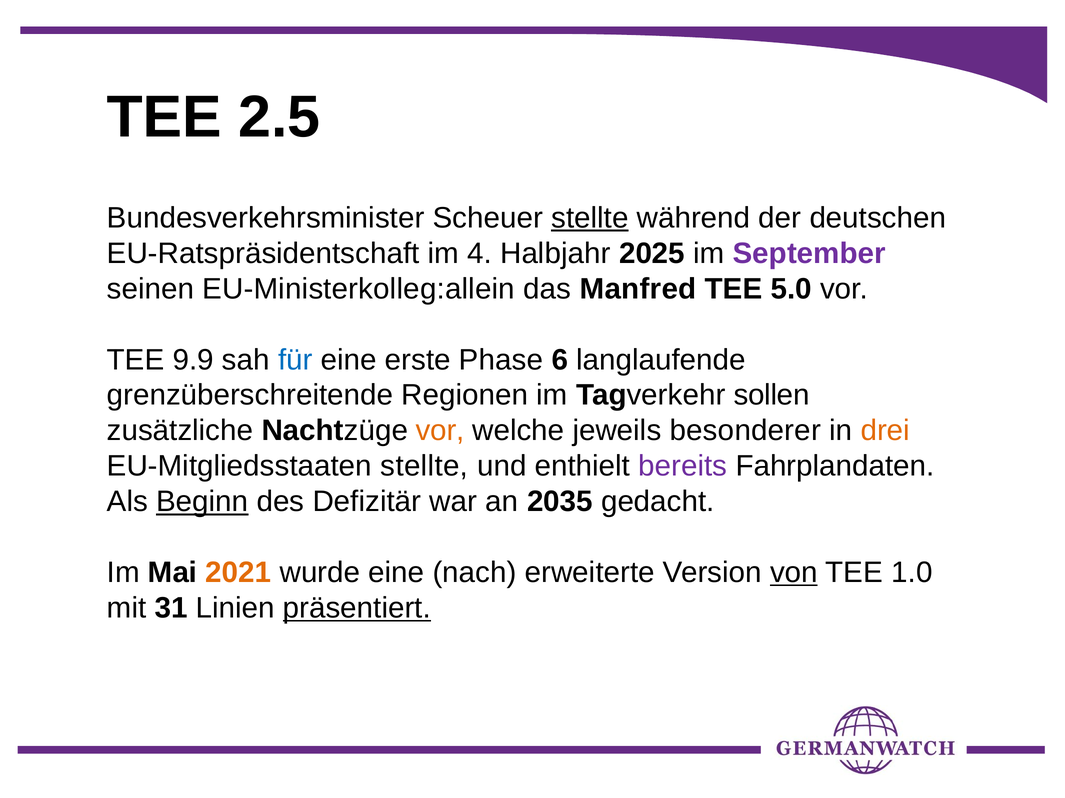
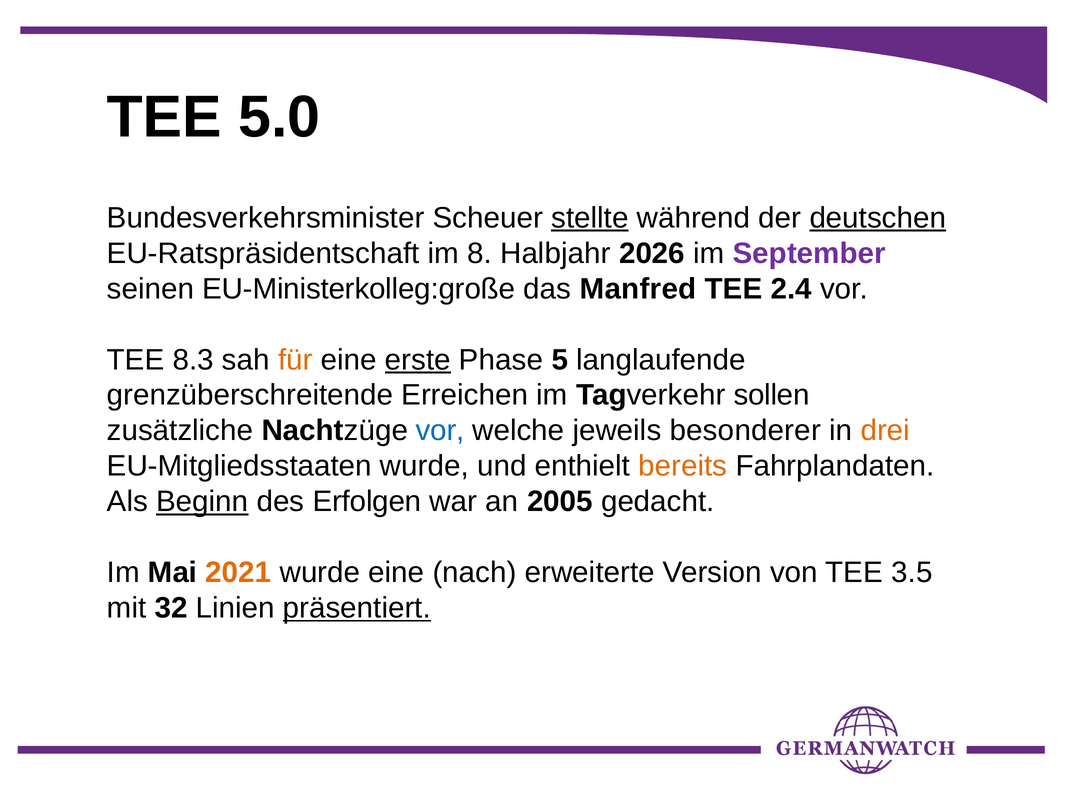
2.5: 2.5 -> 5.0 (279, 117)
deutschen underline: none -> present (878, 218)
4: 4 -> 8 (480, 254)
2025: 2025 -> 2026 (652, 254)
EU-Ministerkolleg:allein: EU-Ministerkolleg:allein -> EU-Ministerkolleg:große (359, 289)
5.0: 5.0 -> 2.4 (791, 289)
9.9: 9.9 -> 8.3 (193, 360)
für colour: blue -> orange (295, 360)
erste underline: none -> present (418, 360)
6: 6 -> 5 (560, 360)
Regionen: Regionen -> Erreichen (465, 396)
vor colour: orange -> blue (440, 431)
EU-Mitgliedsstaaten stellte: stellte -> wurde (424, 467)
bereits colour: purple -> orange (683, 467)
Defizitär: Defizitär -> Erfolgen (367, 502)
2035: 2035 -> 2005 (560, 502)
von underline: present -> none (794, 573)
1.0: 1.0 -> 3.5 (912, 573)
31: 31 -> 32 (171, 609)
